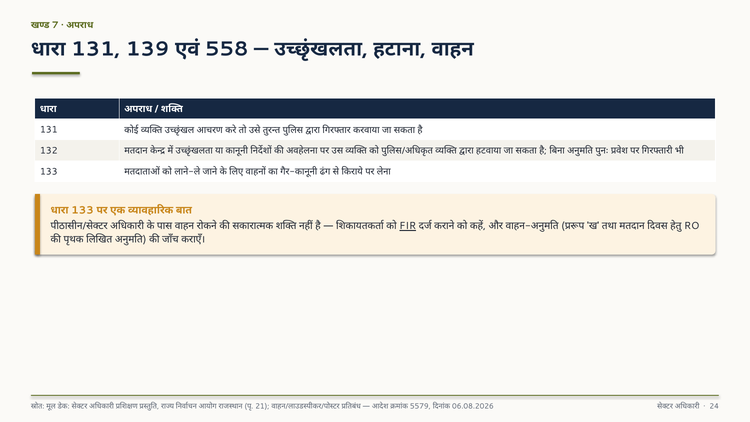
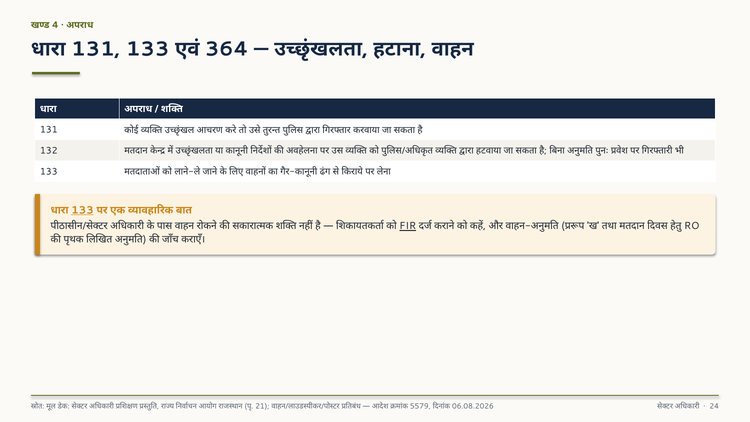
7: 7 -> 4 (55, 25)
131 139: 139 -> 133 (148, 49)
558: 558 -> 364 (227, 49)
133 underline: none -> present (82, 210)
